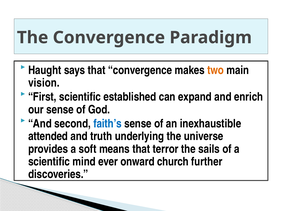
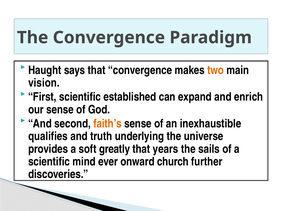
faith’s colour: blue -> orange (108, 124)
attended: attended -> qualifies (48, 137)
means: means -> greatly (115, 149)
terror: terror -> years (166, 149)
